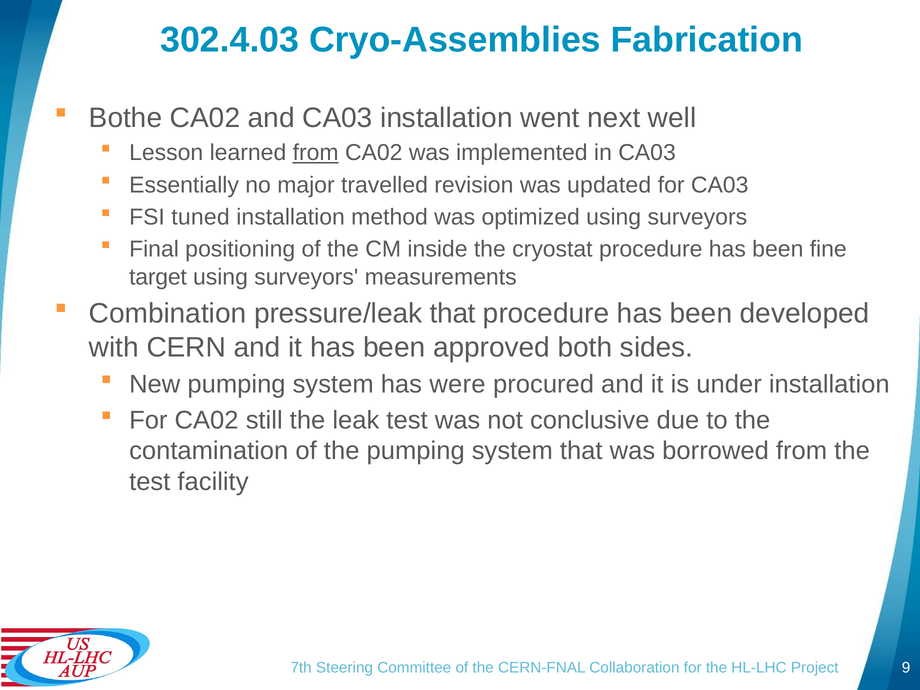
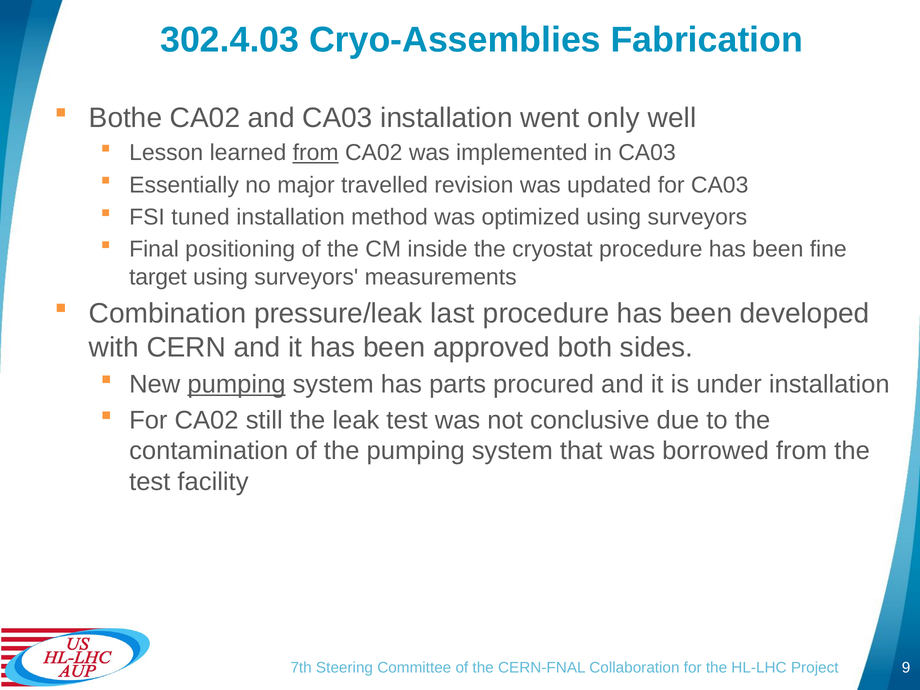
next: next -> only (614, 118)
pressure/leak that: that -> last (452, 314)
pumping underline: none -> present (237, 384)
were: were -> parts (458, 384)
